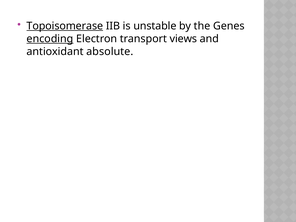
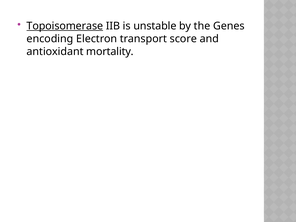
encoding underline: present -> none (50, 39)
views: views -> score (183, 39)
absolute: absolute -> mortality (110, 52)
